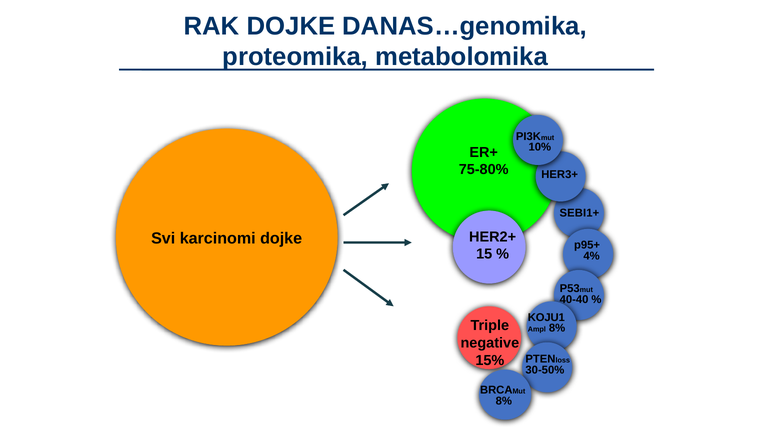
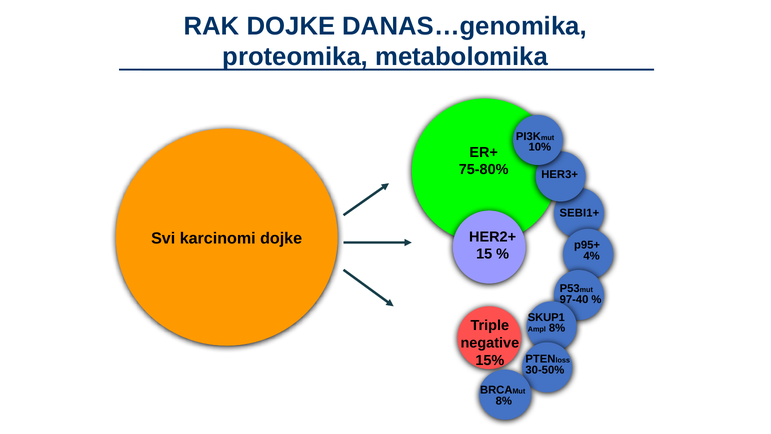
40-40: 40-40 -> 97-40 (574, 299)
KOJU1: KOJU1 -> SKUP1 (546, 317)
